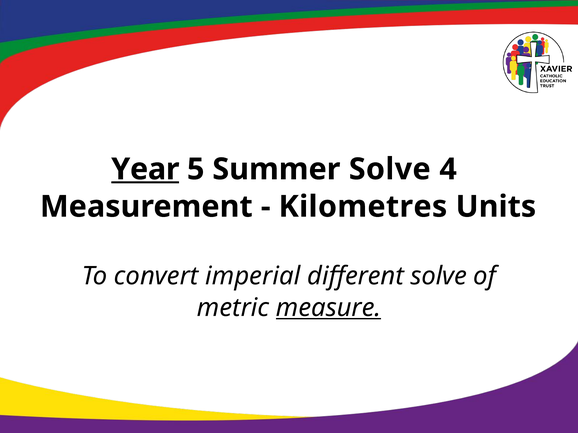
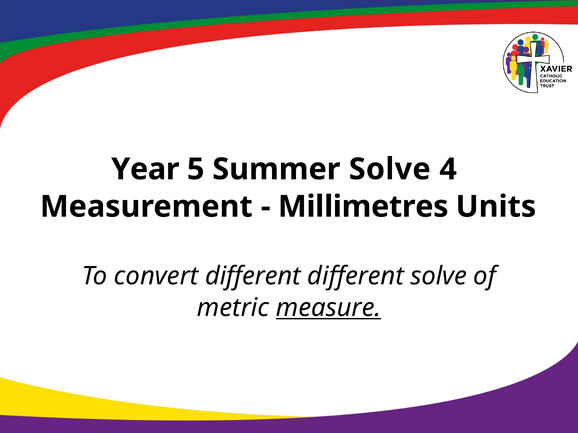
Year underline: present -> none (145, 169)
Kilometres: Kilometres -> Millimetres (363, 207)
convert imperial: imperial -> different (253, 276)
